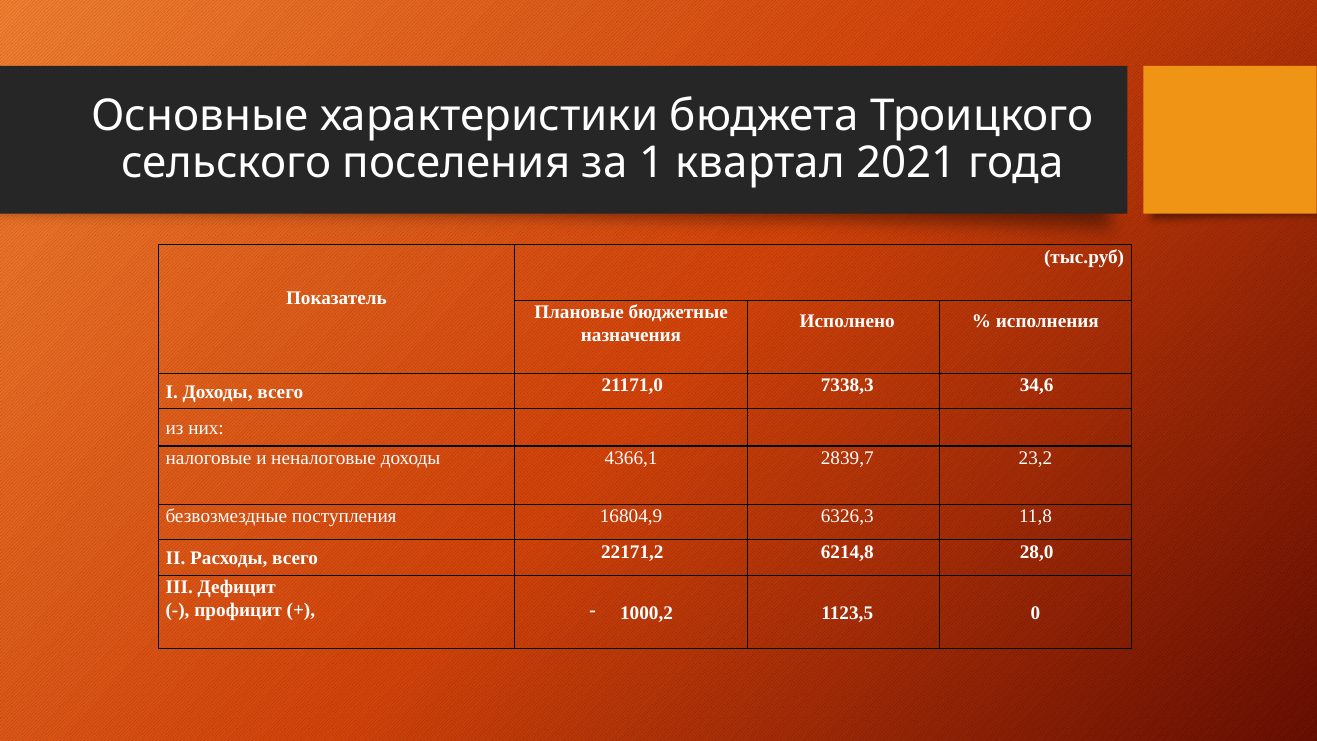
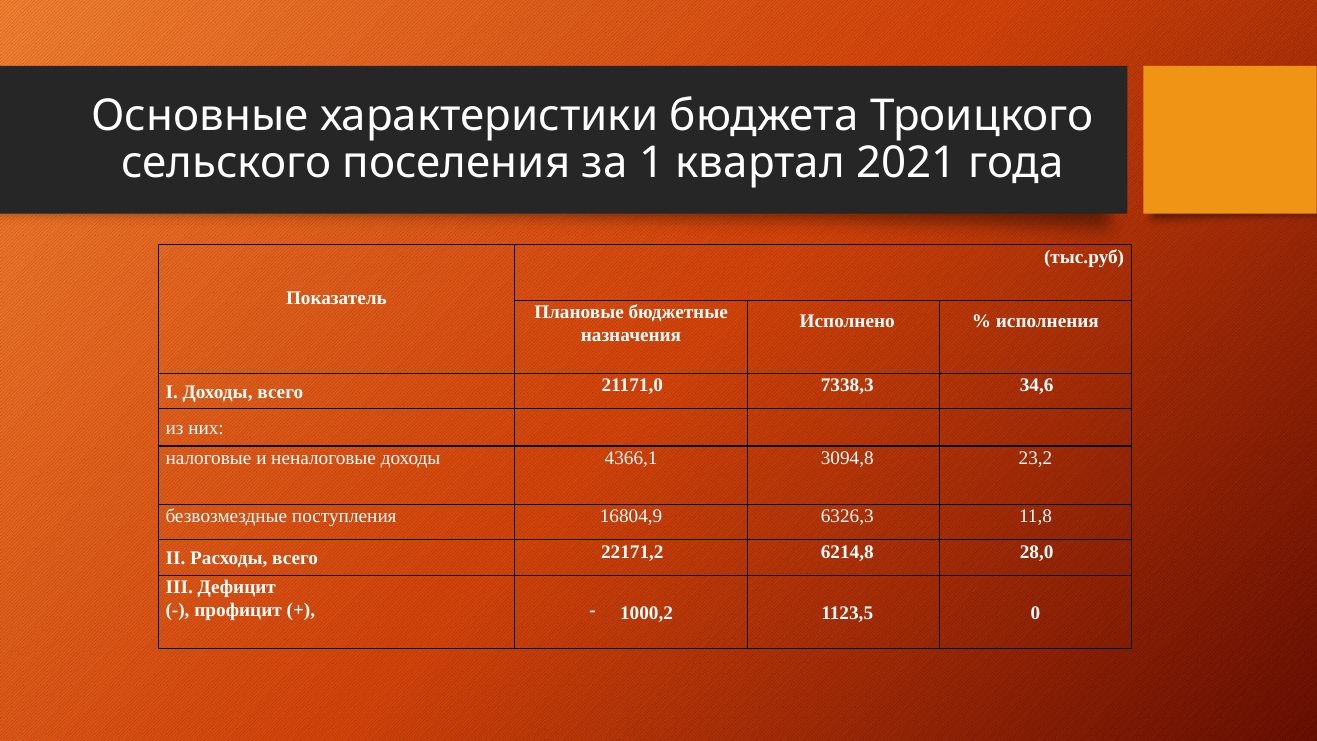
2839,7: 2839,7 -> 3094,8 (847, 458)
